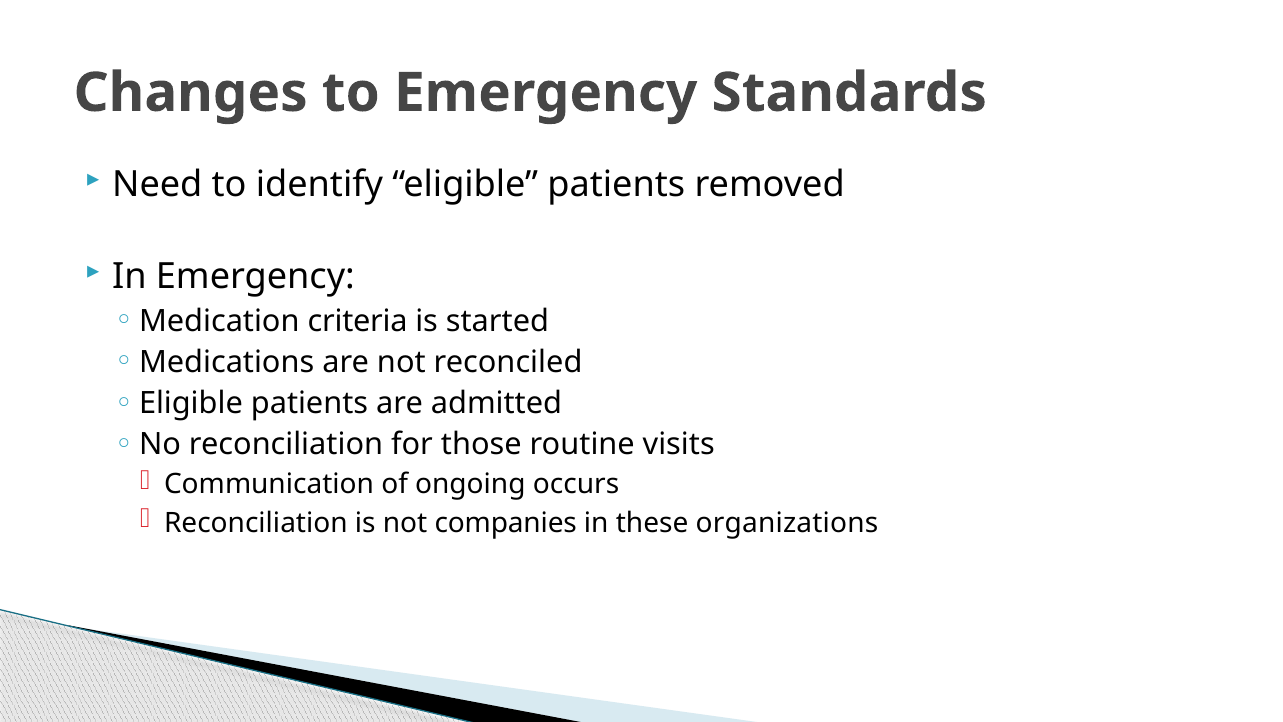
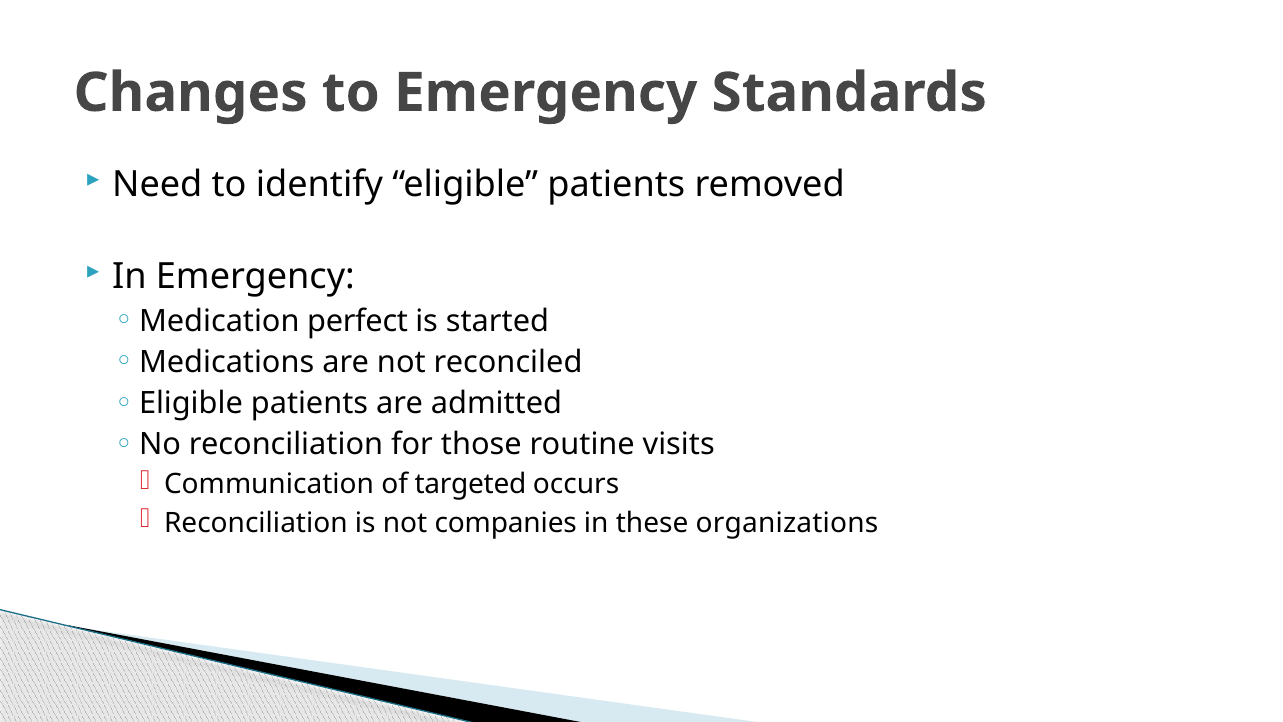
criteria: criteria -> perfect (358, 321)
ongoing: ongoing -> targeted (470, 484)
